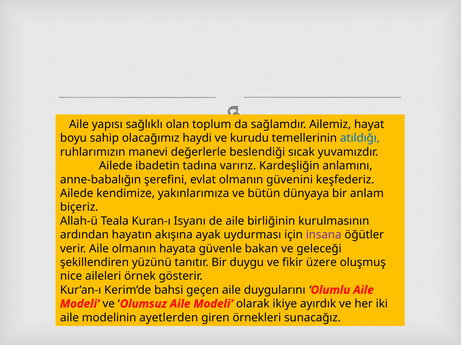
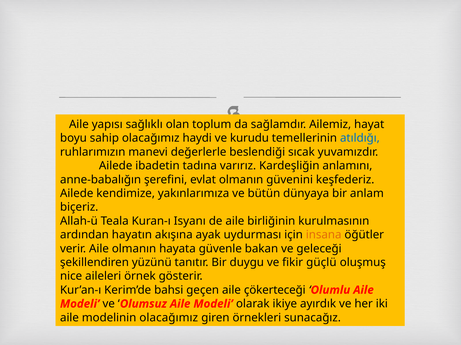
insana colour: purple -> orange (324, 235)
üzere: üzere -> güçlü (321, 263)
duygularını: duygularını -> çökerteceği (275, 291)
modelinin ayetlerden: ayetlerden -> olacağımız (169, 318)
